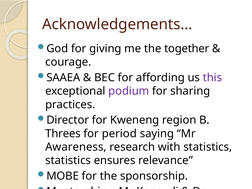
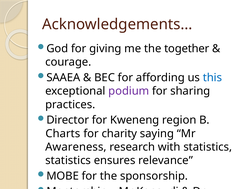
this colour: purple -> blue (212, 78)
Threes: Threes -> Charts (63, 134)
period: period -> charity (119, 134)
